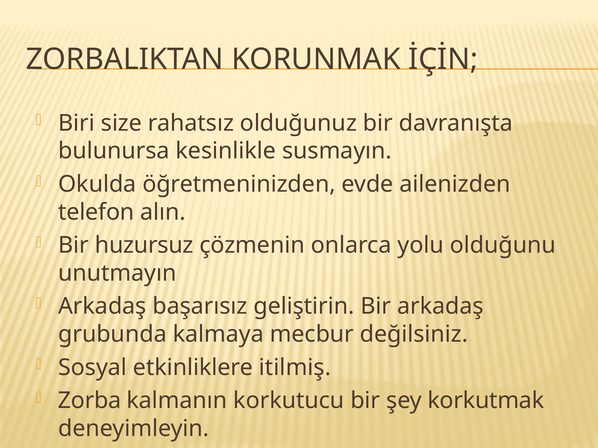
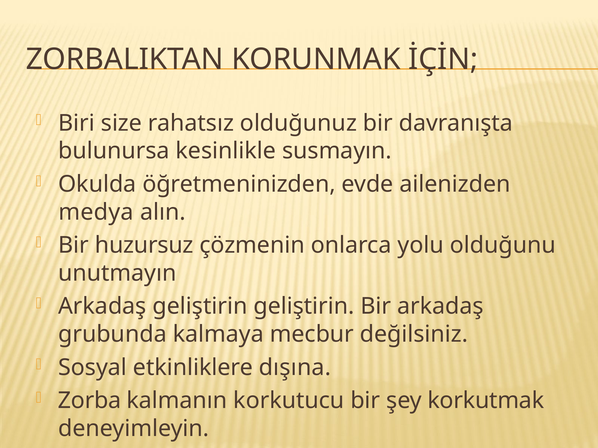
telefon: telefon -> medya (96, 212)
Arkadaş başarısız: başarısız -> geliştirin (200, 307)
itilmiş: itilmiş -> dışına (295, 368)
